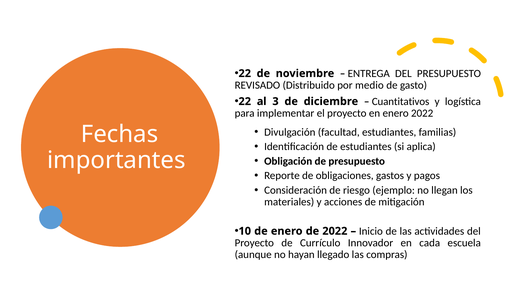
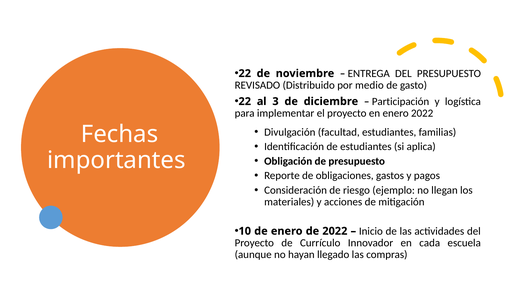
Cuantitativos: Cuantitativos -> Participación (401, 101)
